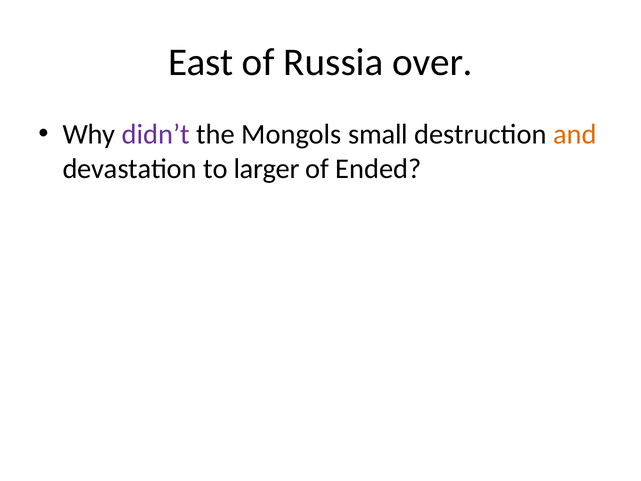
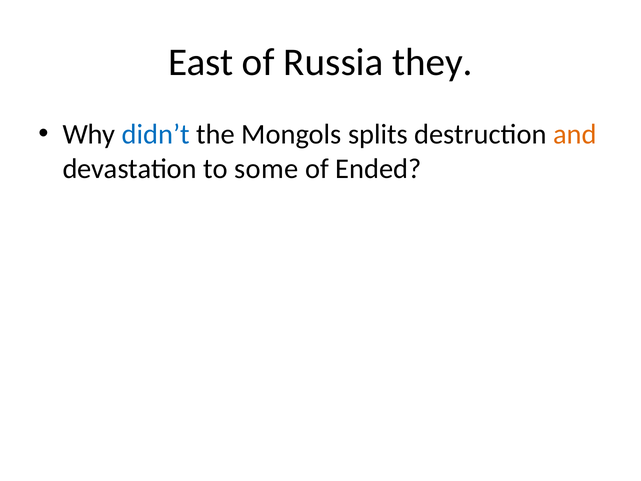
over: over -> they (433, 62)
didn’t colour: purple -> blue (156, 134)
small: small -> splits (378, 134)
larger: larger -> some (266, 169)
